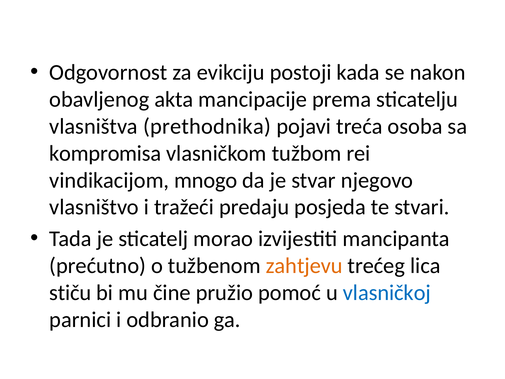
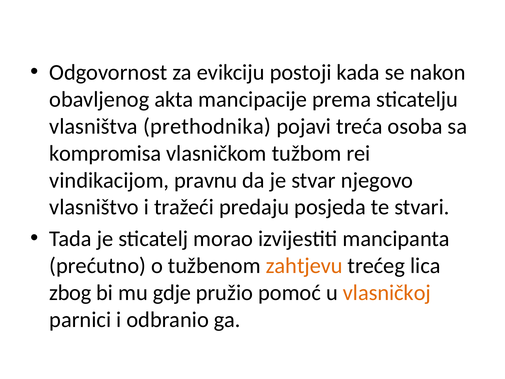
mnogo: mnogo -> pravnu (206, 180)
stiču: stiču -> zbog (70, 292)
čine: čine -> gdje (172, 292)
vlasničkoj colour: blue -> orange (387, 292)
